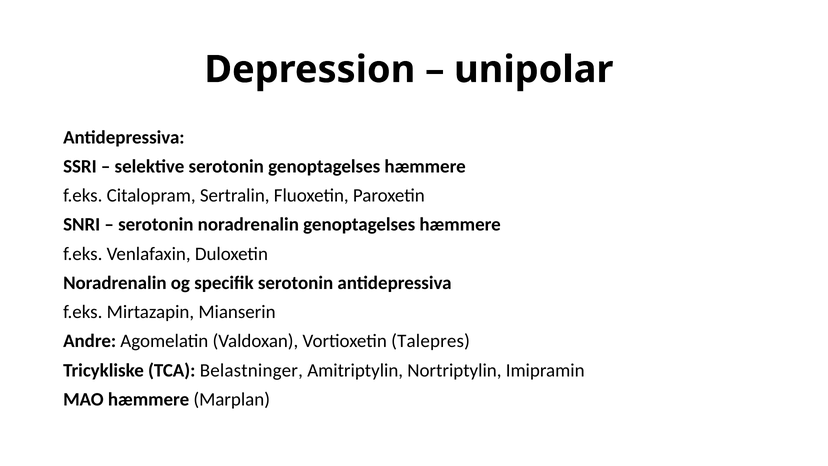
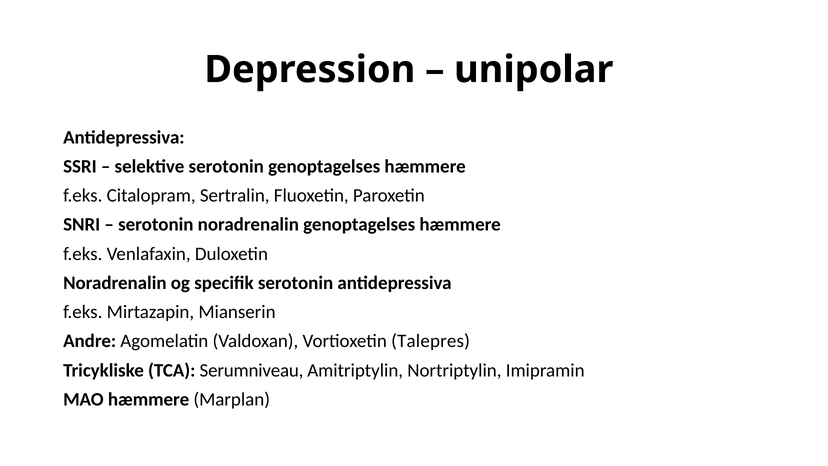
Belastninger: Belastninger -> Serumniveau (252, 370)
